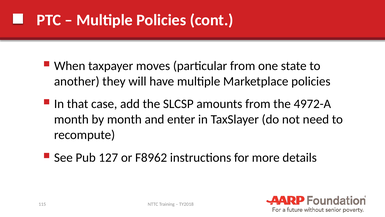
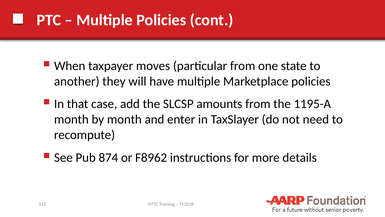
4972-A: 4972-A -> 1195-A (312, 104)
127: 127 -> 874 (108, 157)
